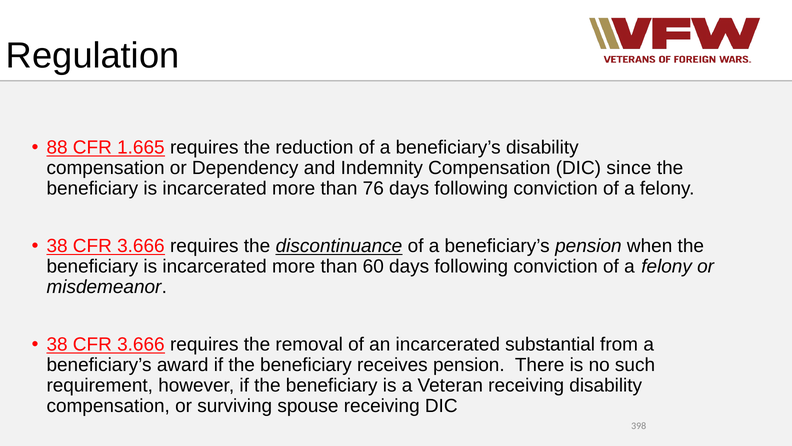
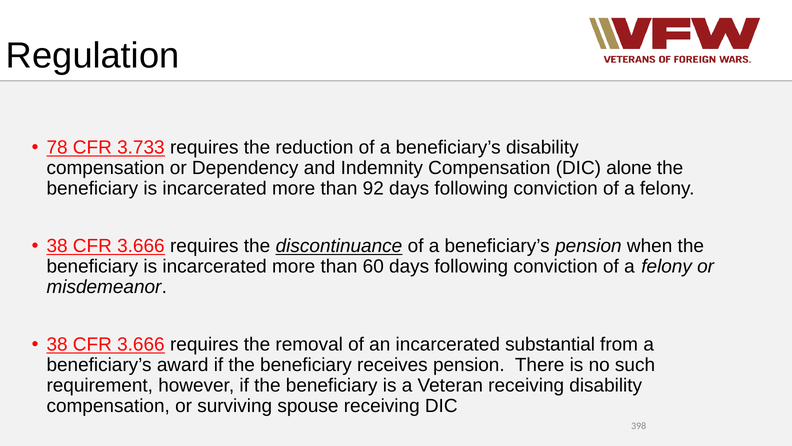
88: 88 -> 78 (57, 147)
1.665: 1.665 -> 3.733 (141, 147)
since: since -> alone (629, 168)
76: 76 -> 92 (373, 188)
